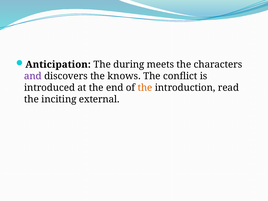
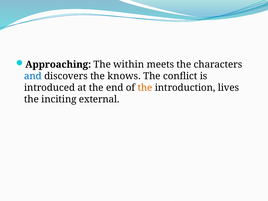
Anticipation: Anticipation -> Approaching (58, 65)
during: during -> within (129, 65)
and colour: purple -> blue (33, 76)
read: read -> lives (228, 88)
